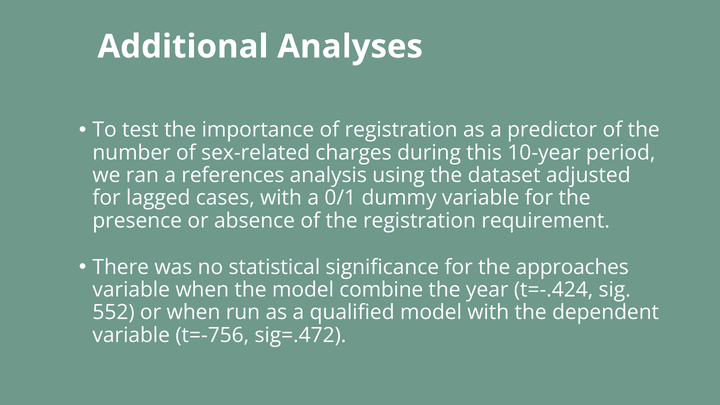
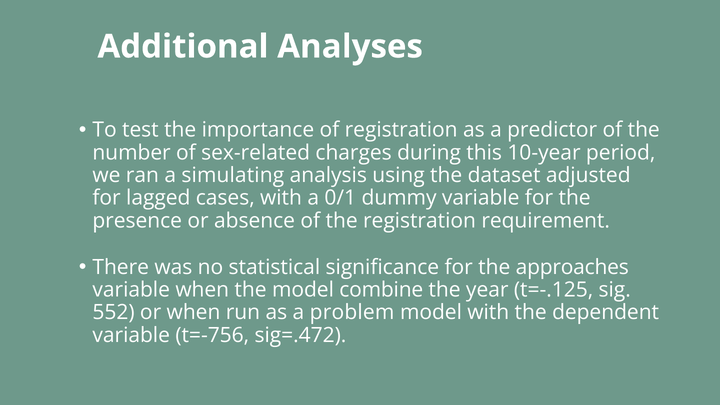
references: references -> simulating (233, 175)
t=-.424: t=-.424 -> t=-.125 (554, 290)
qualified: qualified -> problem (352, 312)
